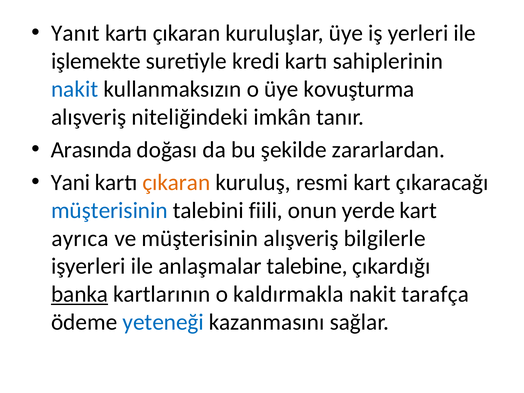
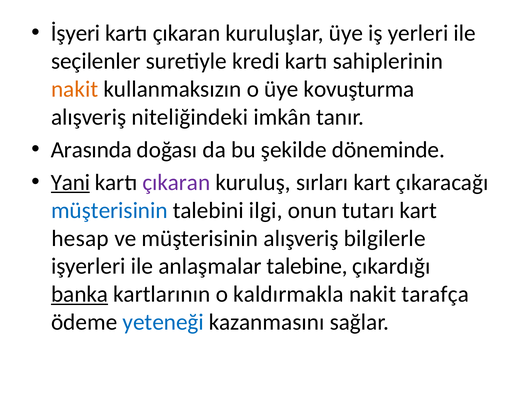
Yanıt: Yanıt -> İşyeri (76, 33)
işlemekte: işlemekte -> seçilenler (96, 61)
nakit colour: blue -> orange (75, 89)
zararlardan: zararlardan -> döneminde (388, 150)
Yani underline: none -> present (70, 182)
çıkaran colour: orange -> purple (176, 182)
resmi: resmi -> sırları (322, 182)
fiili: fiili -> ilgi (266, 210)
yerde: yerde -> tutarı (368, 210)
ayrıca: ayrıca -> hesap (80, 238)
